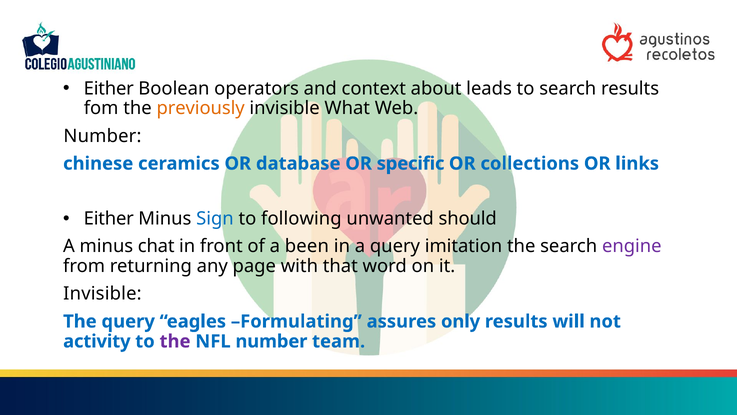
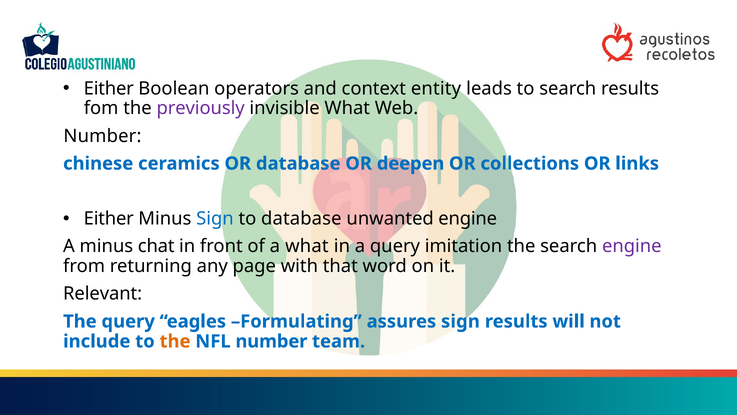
about: about -> entity (436, 88)
previously colour: orange -> purple (201, 108)
specific: specific -> deepen (411, 163)
to following: following -> database (301, 219)
unwanted should: should -> engine (468, 219)
a been: been -> what (307, 246)
Invisible: Invisible -> Relevant (103, 294)
assures only: only -> sign (460, 321)
activity: activity -> include (97, 341)
the colour: purple -> orange (175, 341)
